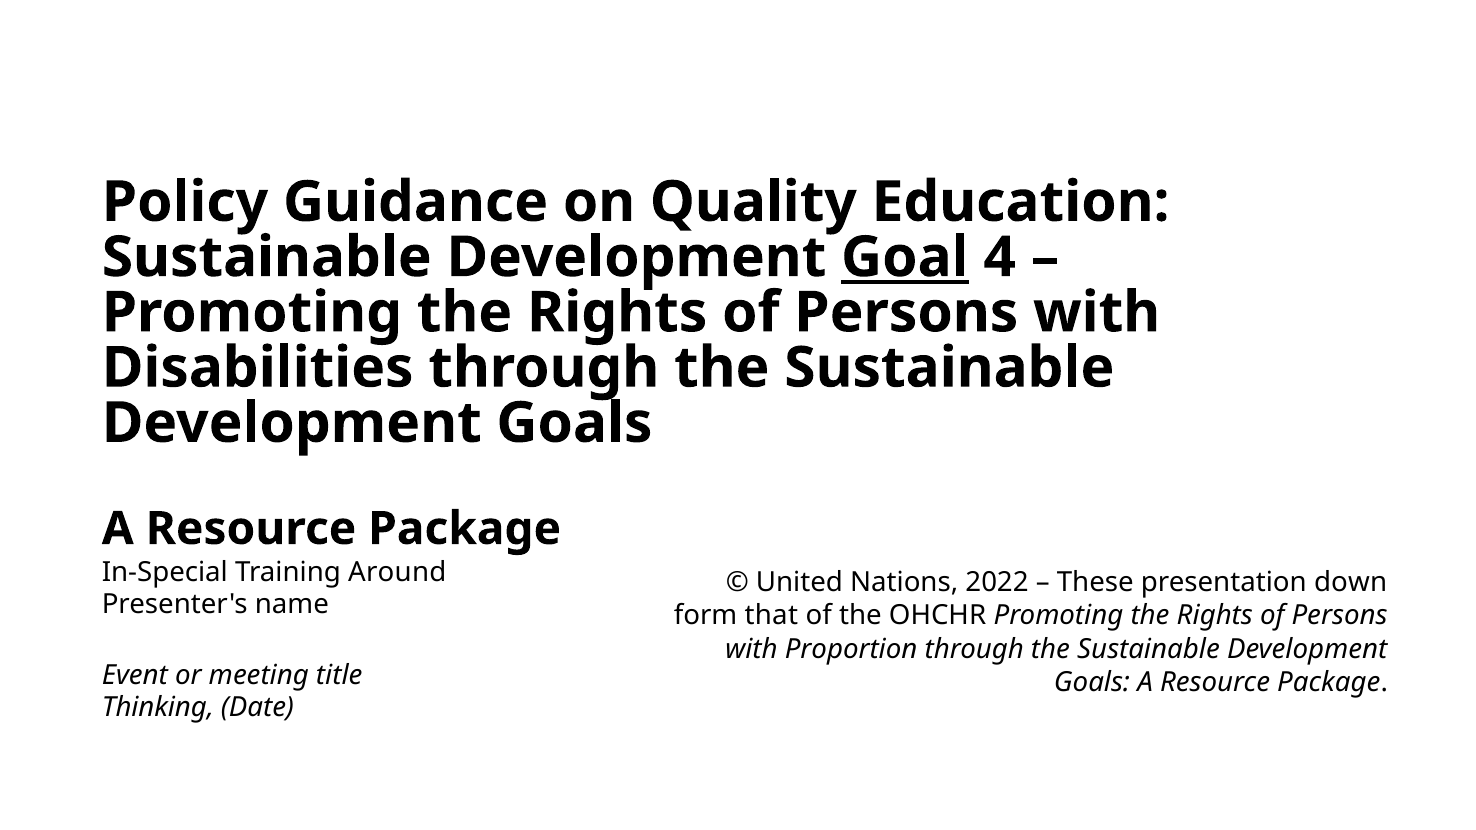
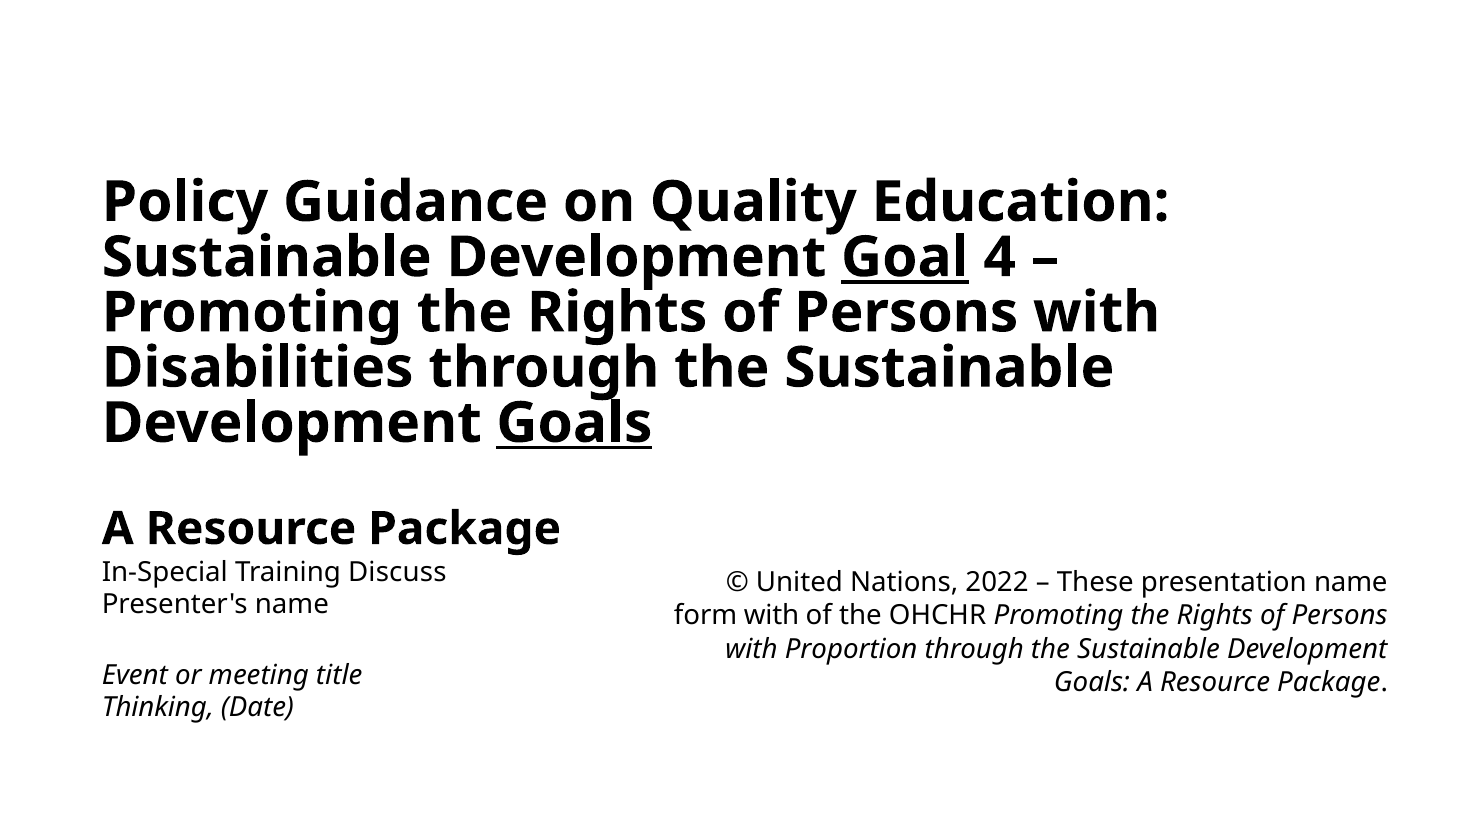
Goals underline: none -> present (574, 423)
Around: Around -> Discuss (397, 572)
presentation down: down -> name (1351, 583)
form that: that -> with (772, 616)
